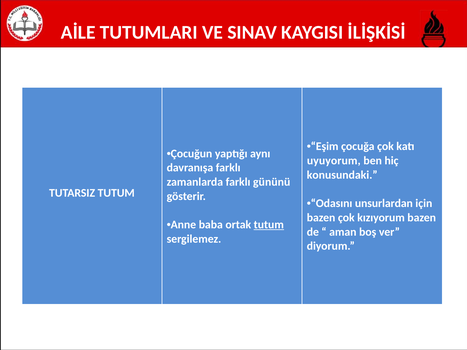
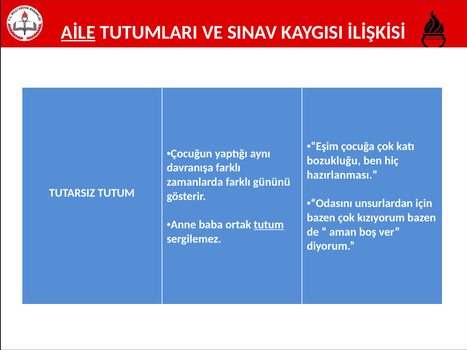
AİLE underline: none -> present (78, 32)
uyuyorum: uyuyorum -> bozukluğu (334, 161)
konusundaki: konusundaki -> hazırlanması (342, 175)
